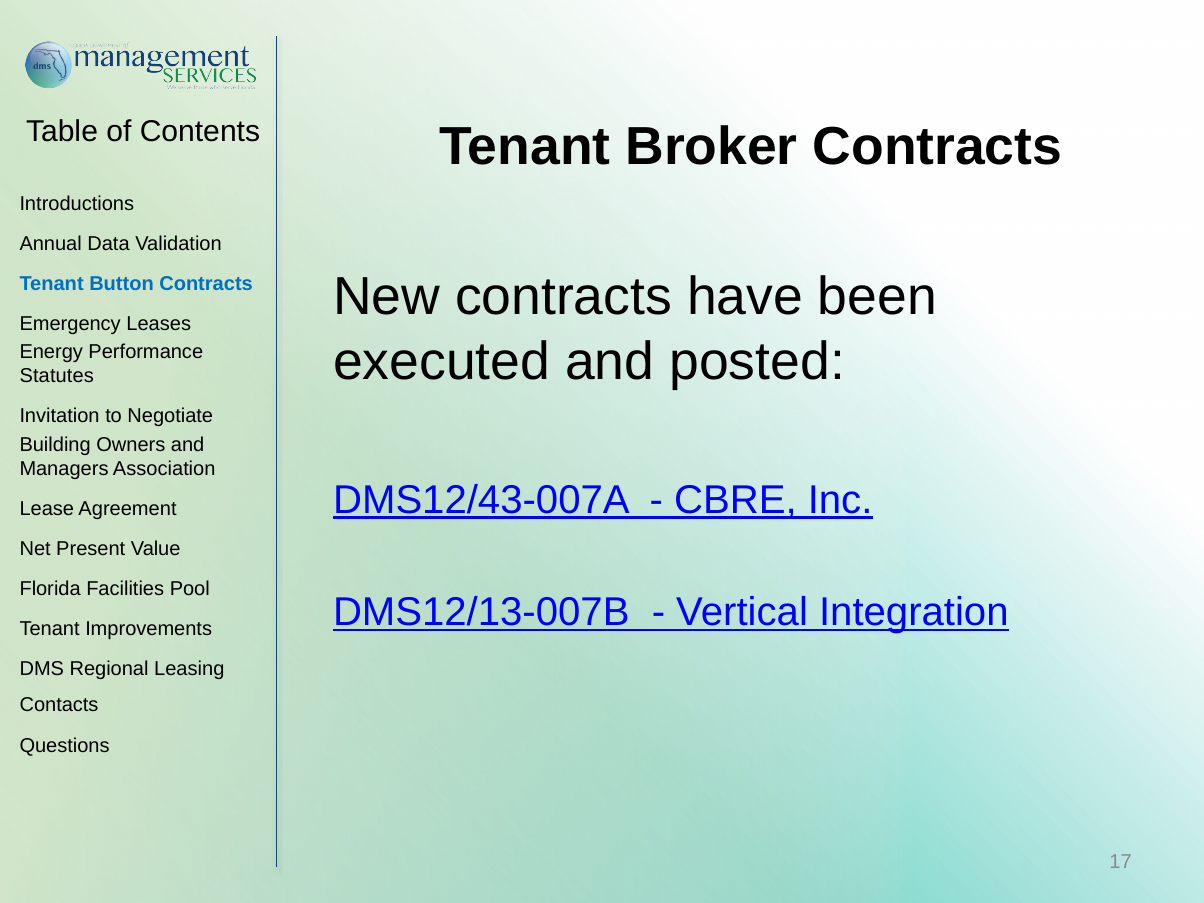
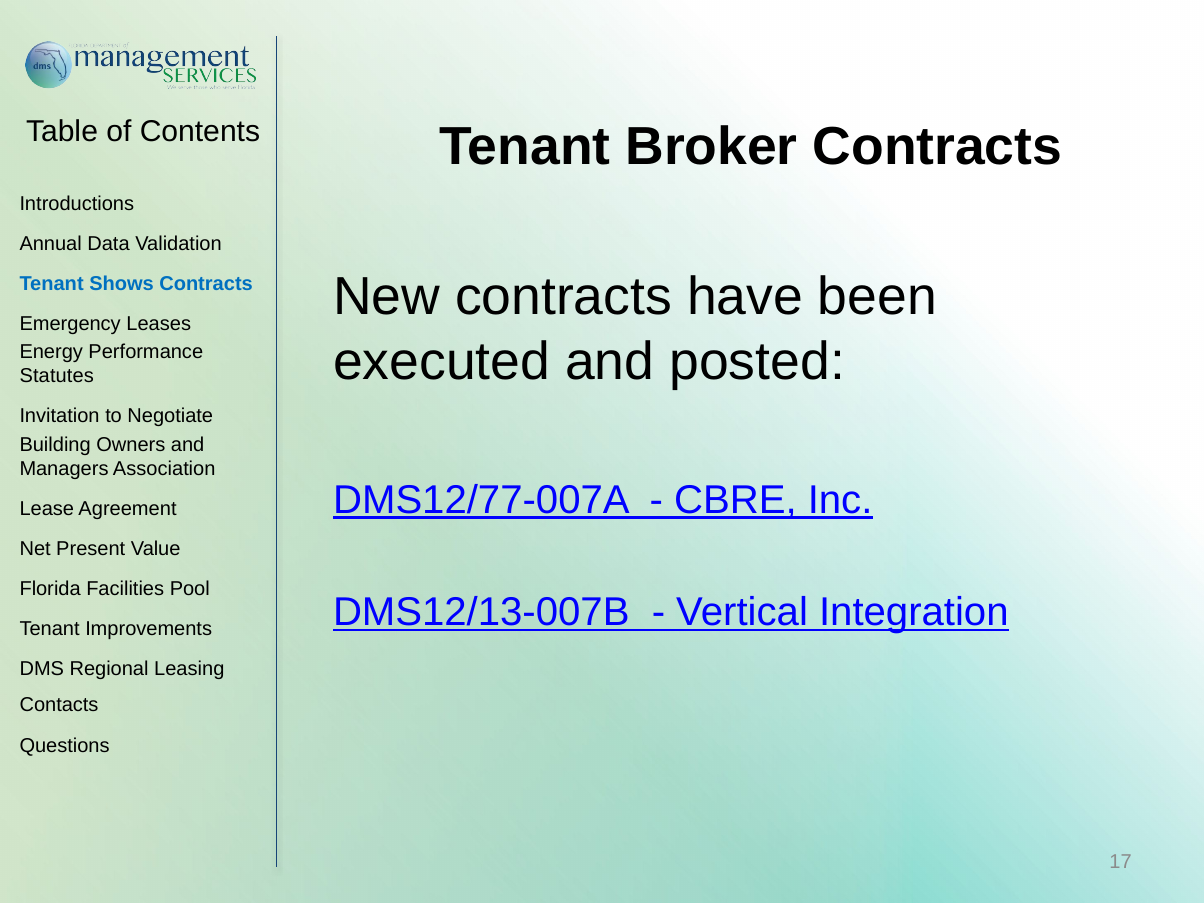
Button: Button -> Shows (122, 284)
DMS12/43-007A: DMS12/43-007A -> DMS12/77-007A (481, 500)
